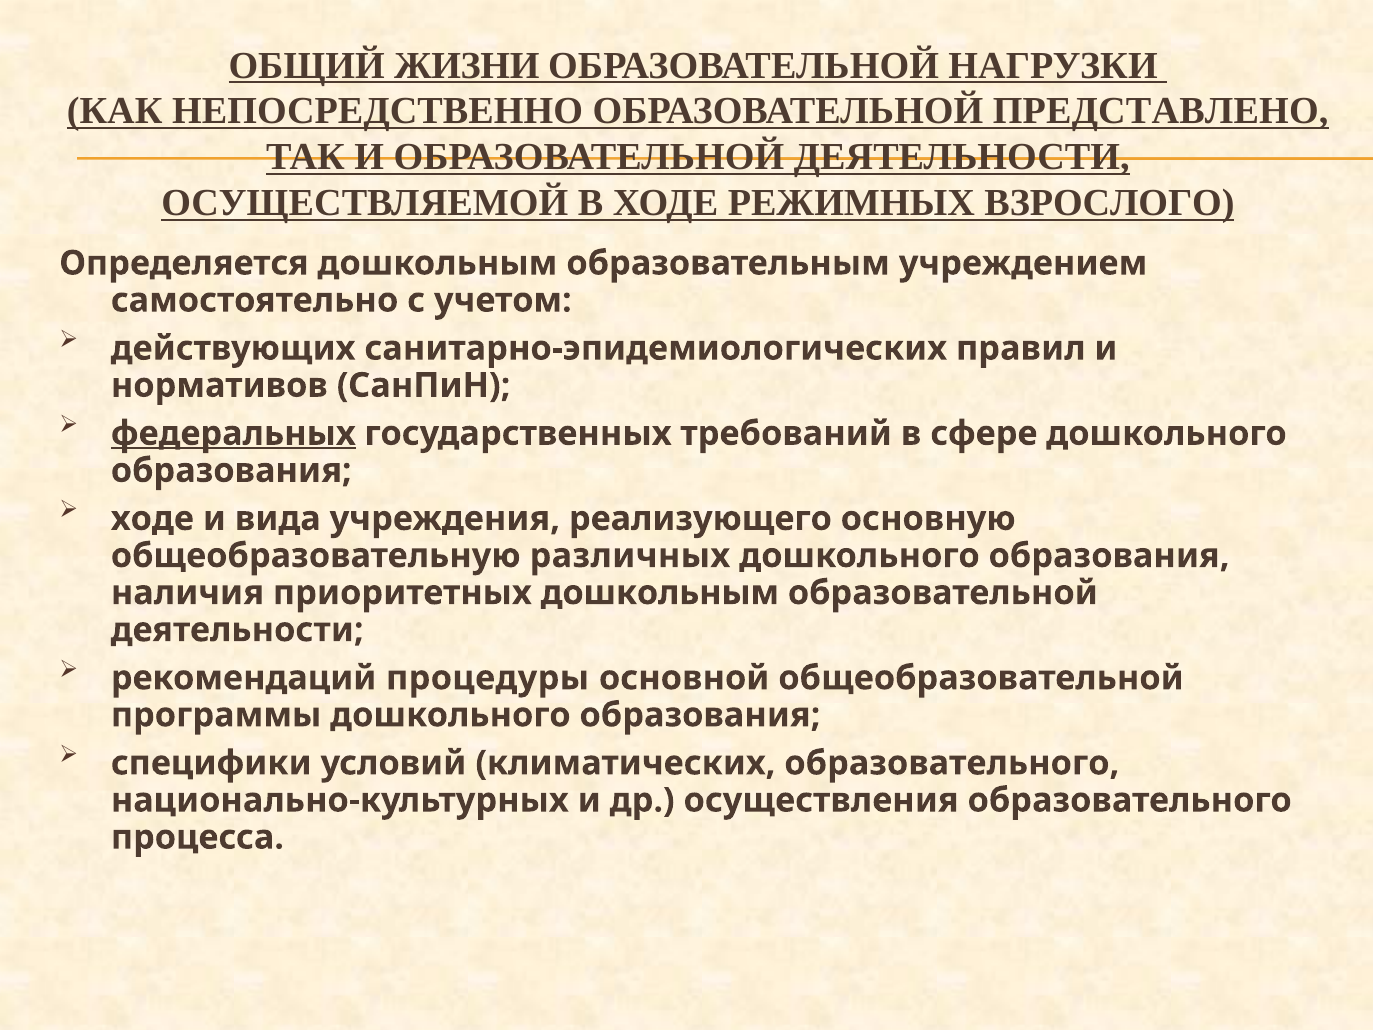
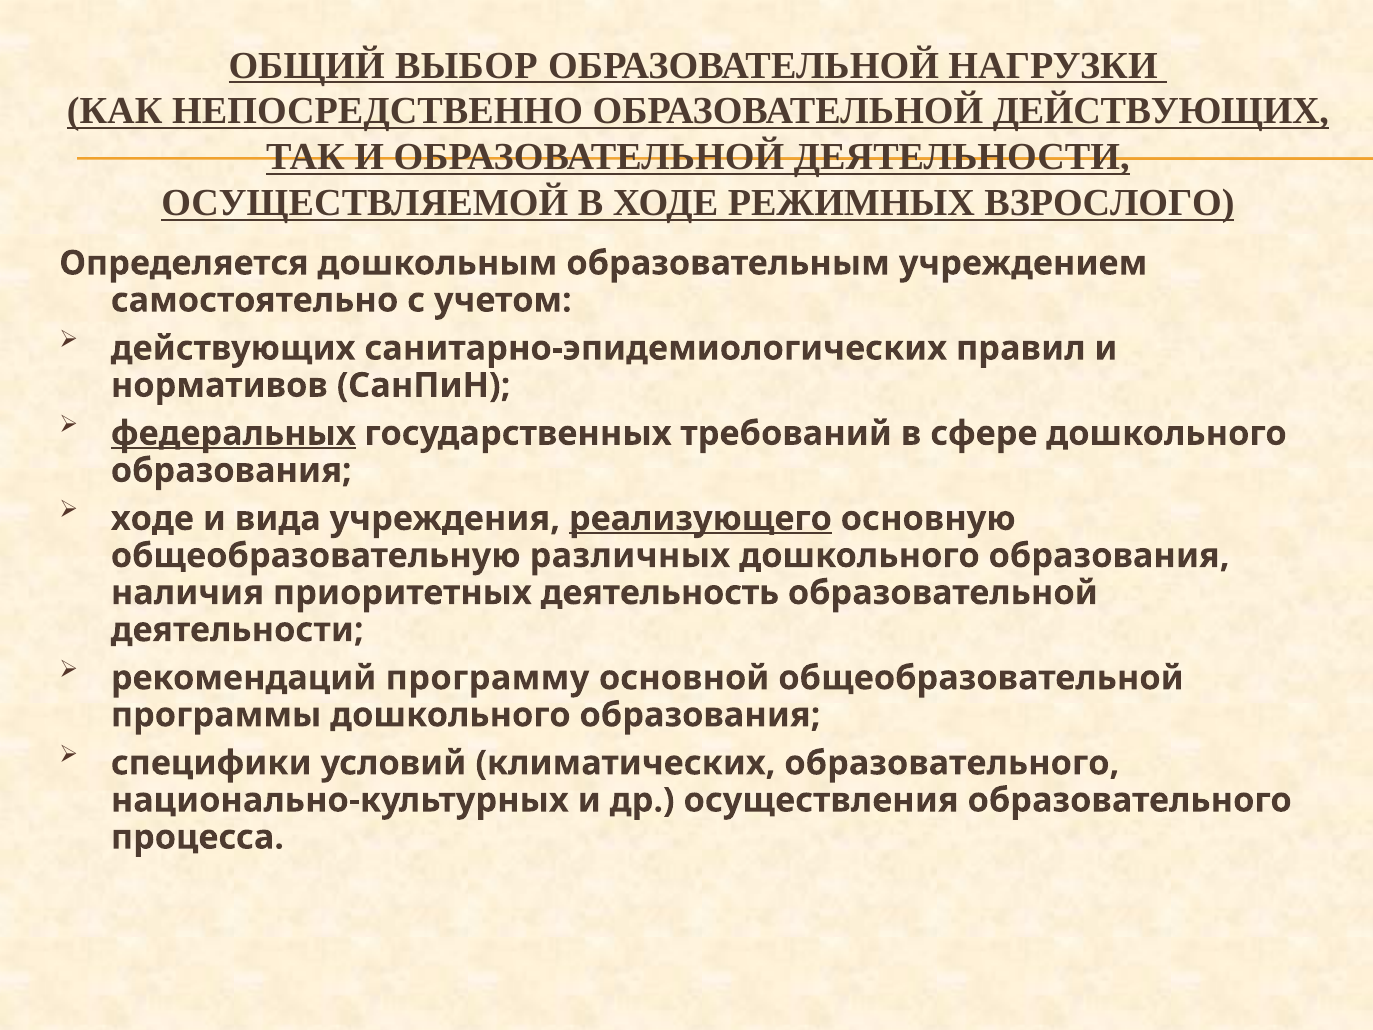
ЖИЗНИ: ЖИЗНИ -> ВЫБОР (466, 66)
ОБРАЗОВАТЕЛЬНОЙ ПРЕДСТАВЛЕНО: ПРЕДСТАВЛЕНО -> ДЕЙСТВУЮЩИХ (1161, 111)
реализующего underline: none -> present (700, 519)
приоритетных дошкольным: дошкольным -> деятельность (660, 593)
процедуры: процедуры -> программу (487, 678)
